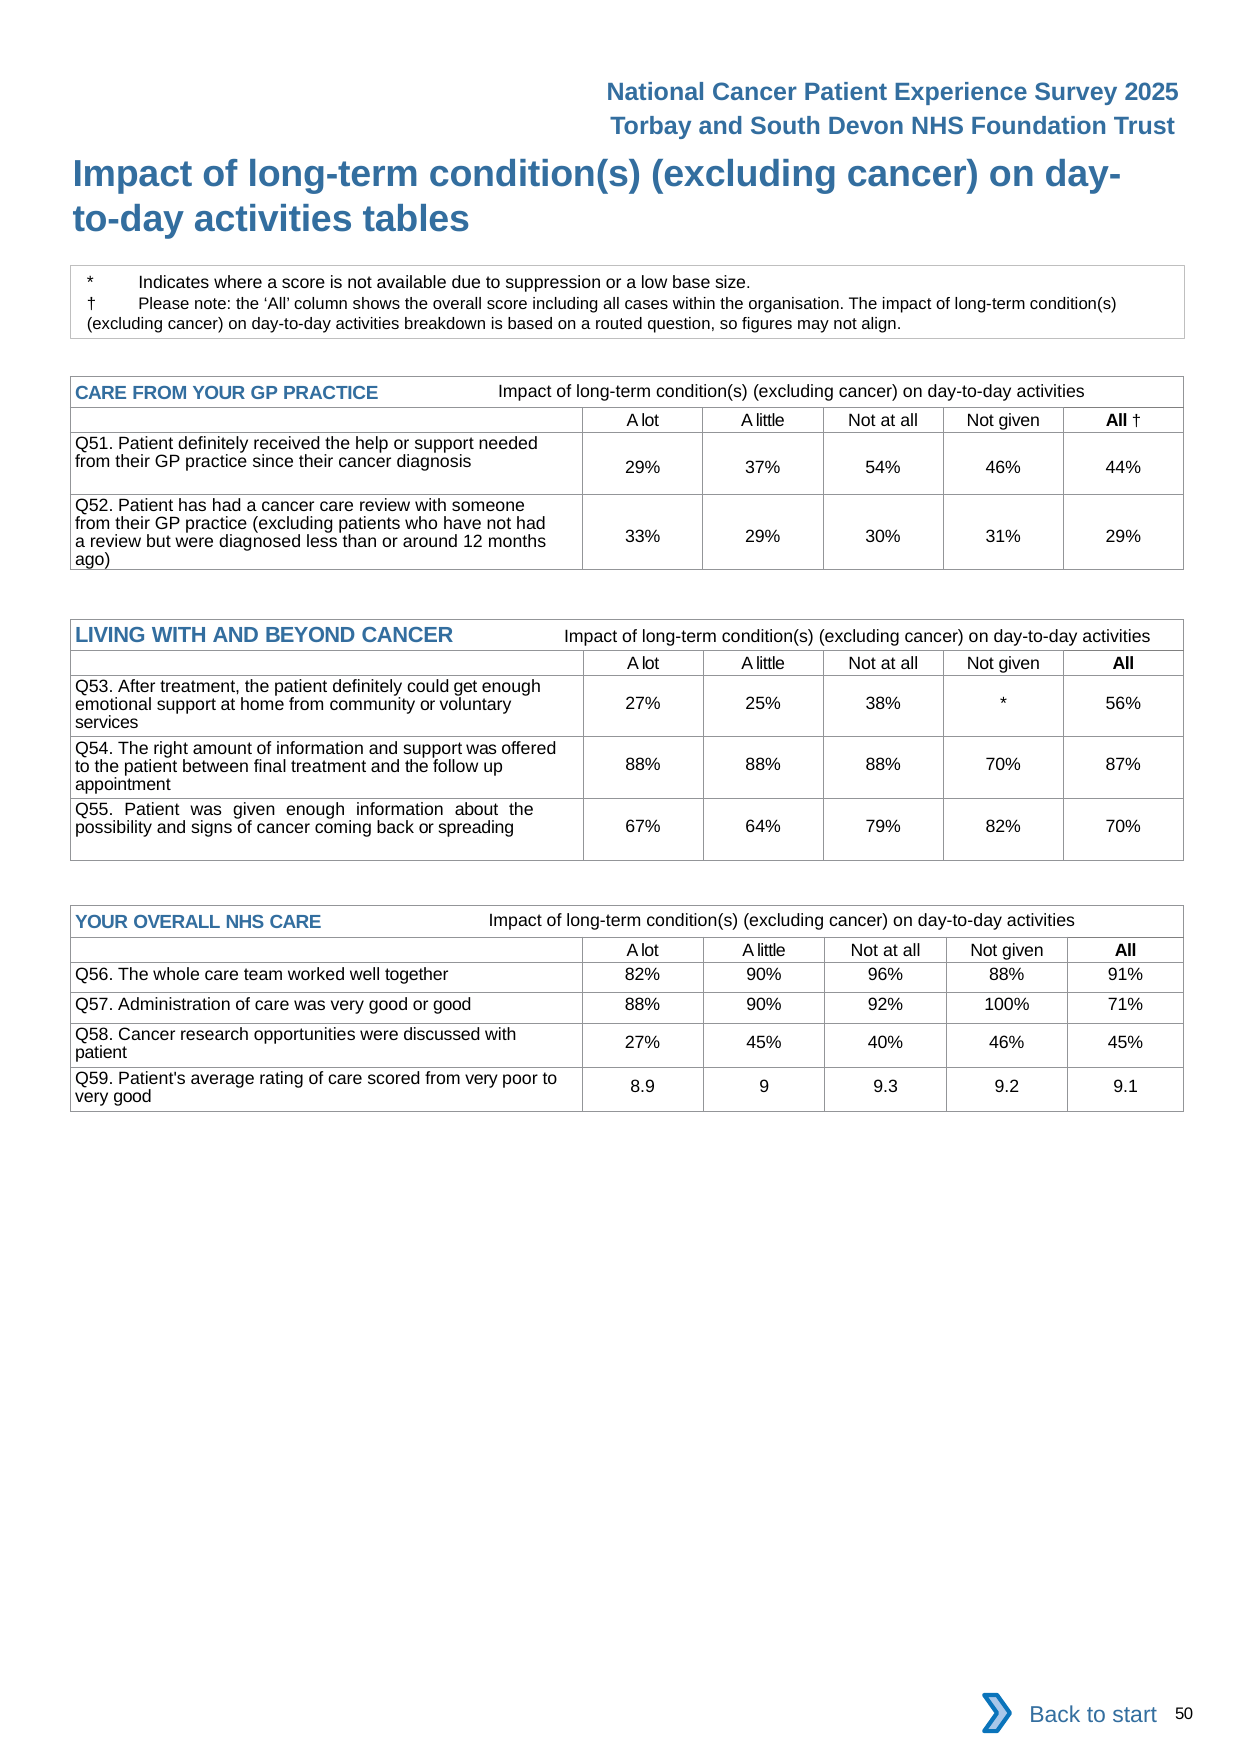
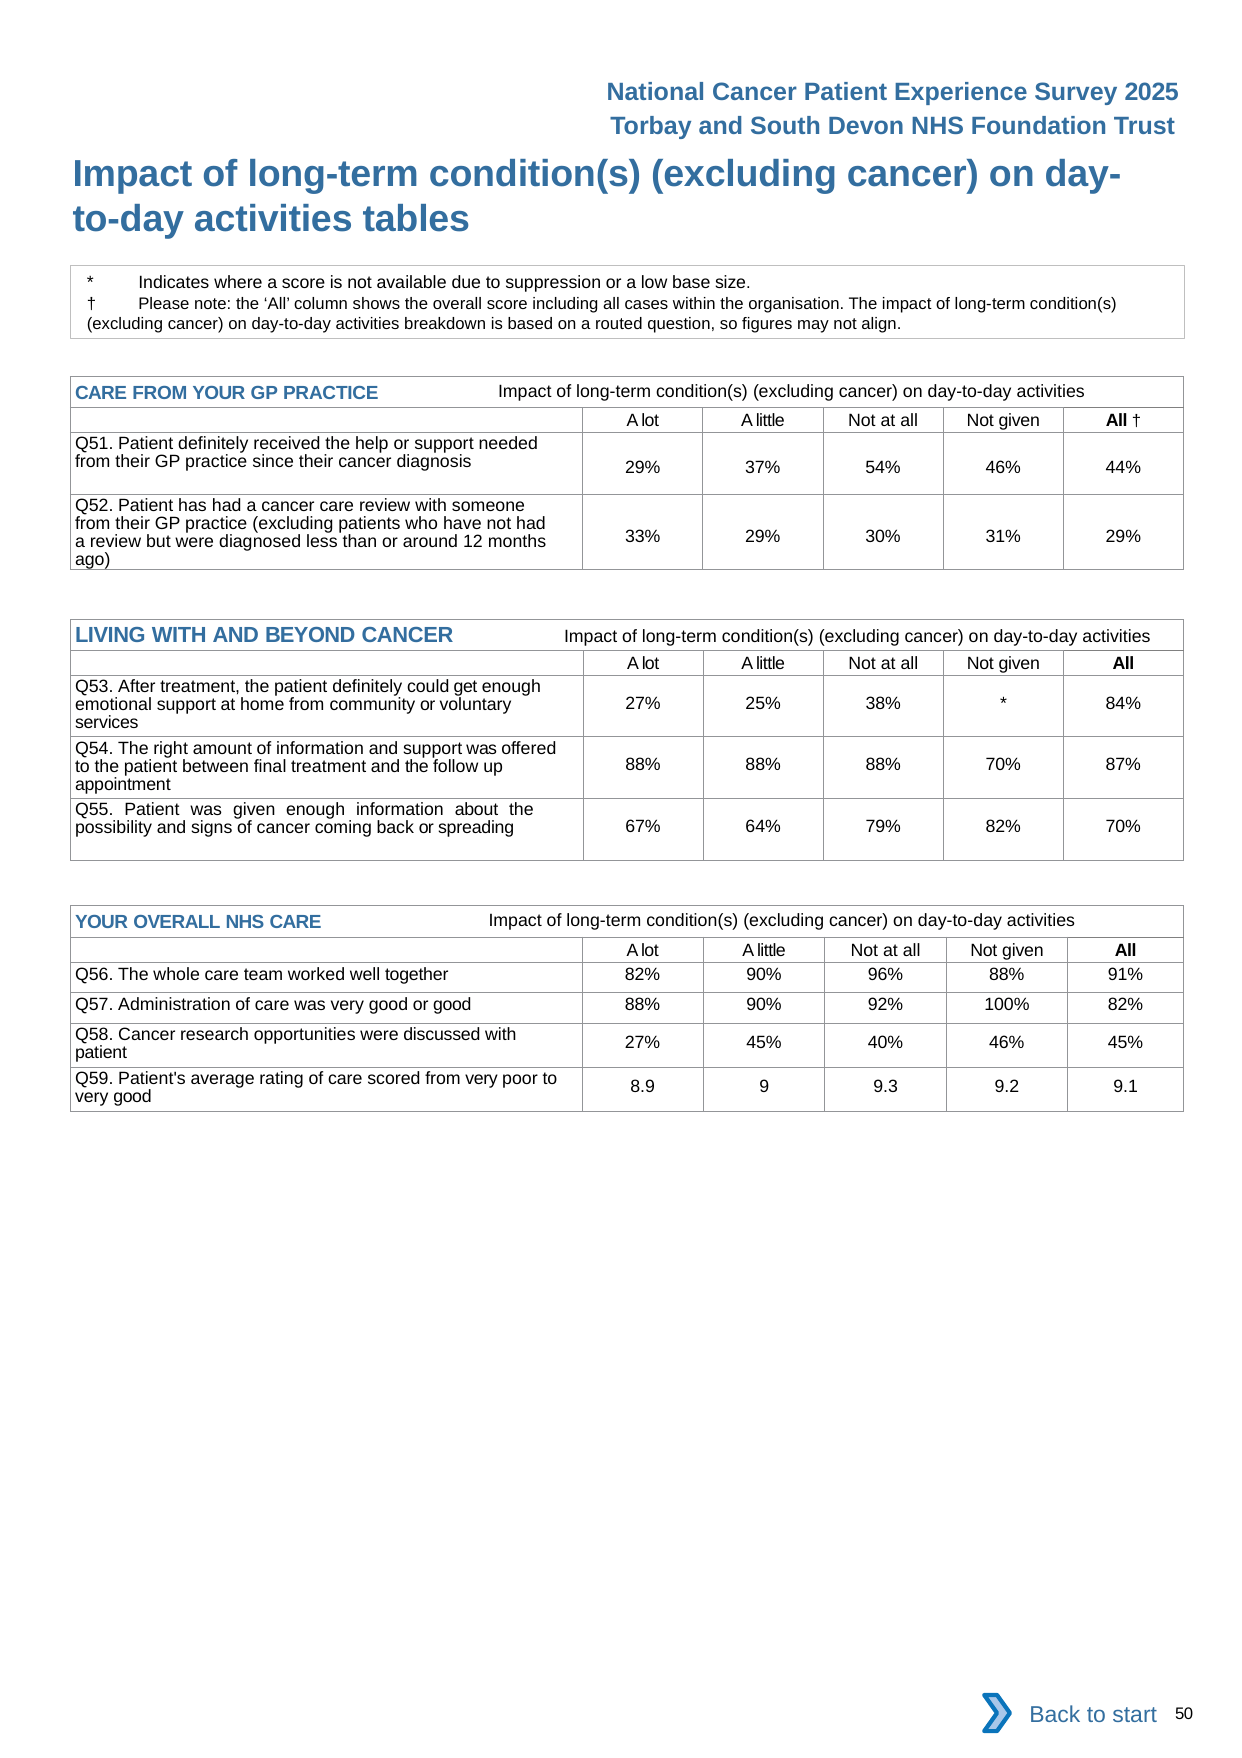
56%: 56% -> 84% (1123, 703)
100% 71%: 71% -> 82% (1126, 1005)
